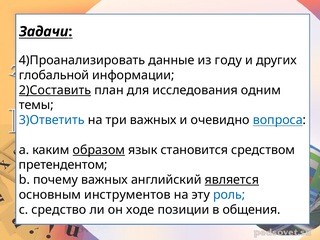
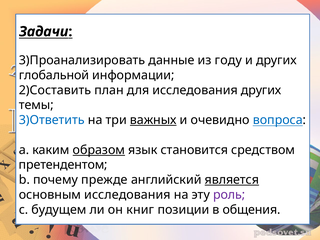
4)Проанализировать: 4)Проанализировать -> 3)Проанализировать (82, 60)
2)Составить underline: present -> none (55, 90)
исследования одним: одним -> других (261, 90)
важных underline: none -> present (153, 120)
почему важных: важных -> прежде (104, 180)
основным инструментов: инструментов -> исследования (127, 195)
роль colour: blue -> purple (229, 195)
средство: средство -> будущем (59, 210)
ходе: ходе -> книг (140, 210)
